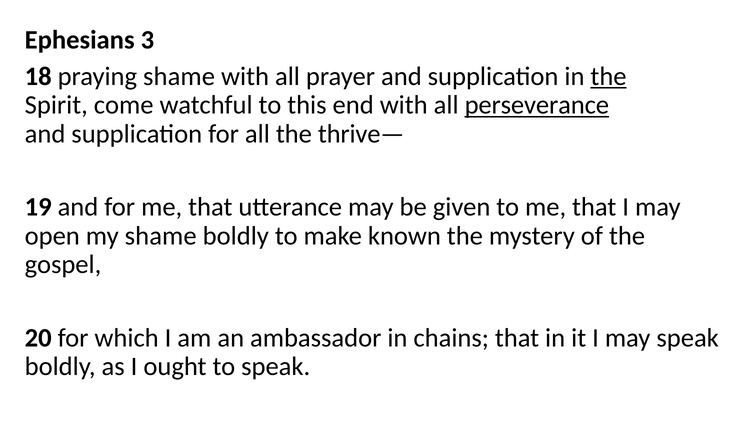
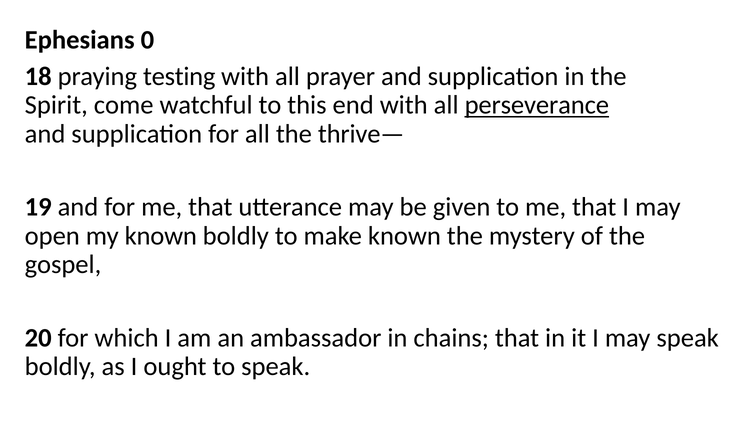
3: 3 -> 0 (147, 40)
praying shame: shame -> testing (179, 76)
the underline: present -> none (609, 76)
my shame: shame -> known (161, 236)
